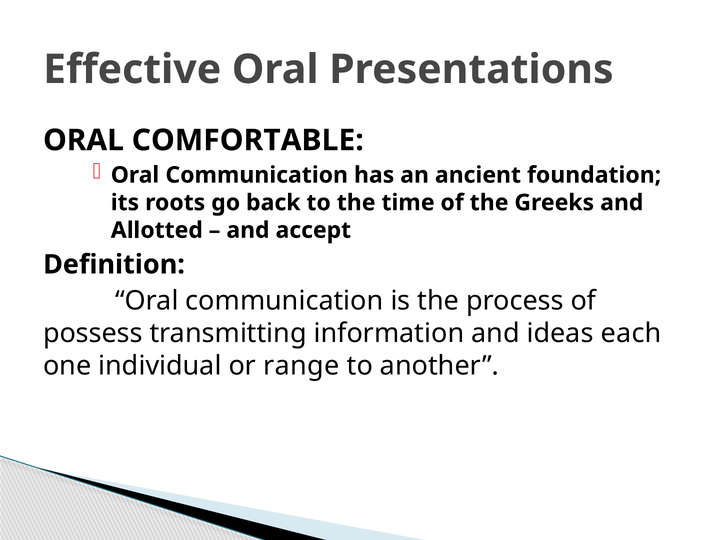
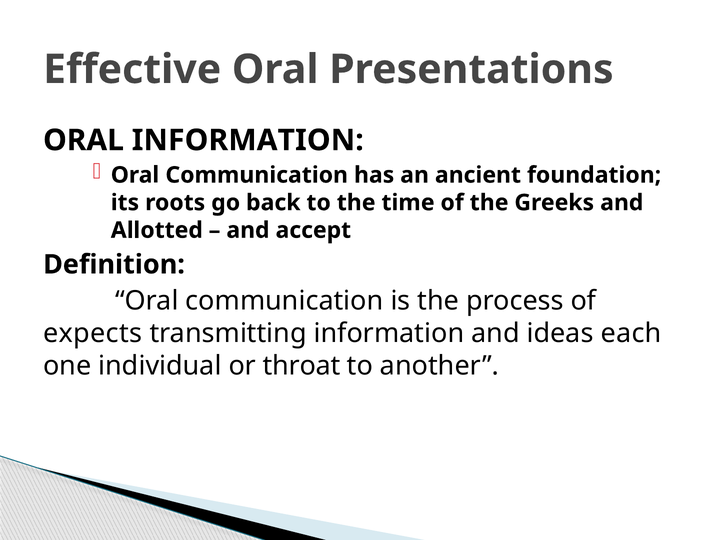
ORAL COMFORTABLE: COMFORTABLE -> INFORMATION (248, 140)
possess: possess -> expects (93, 333)
range: range -> throat (302, 366)
